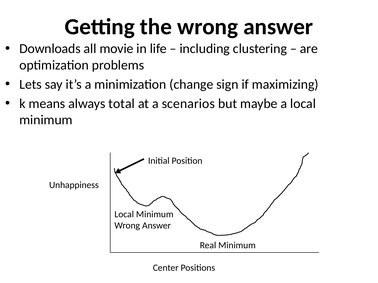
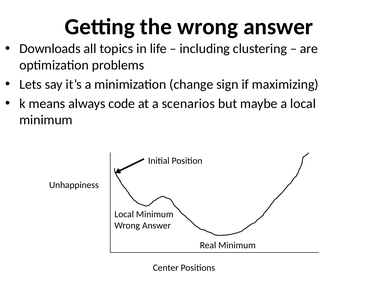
movie: movie -> topics (116, 49)
total: total -> code (122, 104)
